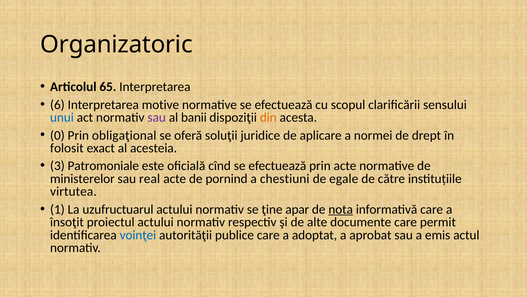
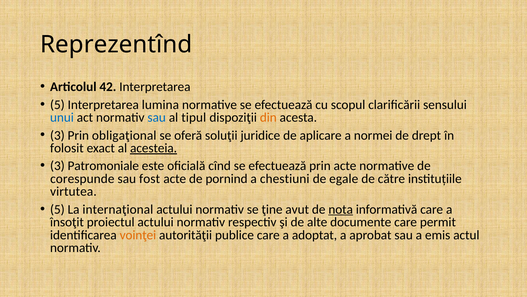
Organizatoric: Organizatoric -> Reprezentînd (116, 44)
65: 65 -> 42 (108, 87)
6: 6 -> 5 (57, 105)
motive: motive -> lumina (160, 105)
sau colour: purple -> blue (157, 117)
banii: banii -> tipul (194, 117)
0: 0 -> 3 (57, 135)
acesteia underline: none -> present (154, 148)
ministerelor: ministerelor -> corespunde (82, 178)
real: real -> fost (150, 178)
1: 1 -> 5 (57, 209)
uzufructuarul: uzufructuarul -> internaţional (118, 209)
apar: apar -> avut (297, 209)
voinţei colour: blue -> orange (138, 235)
